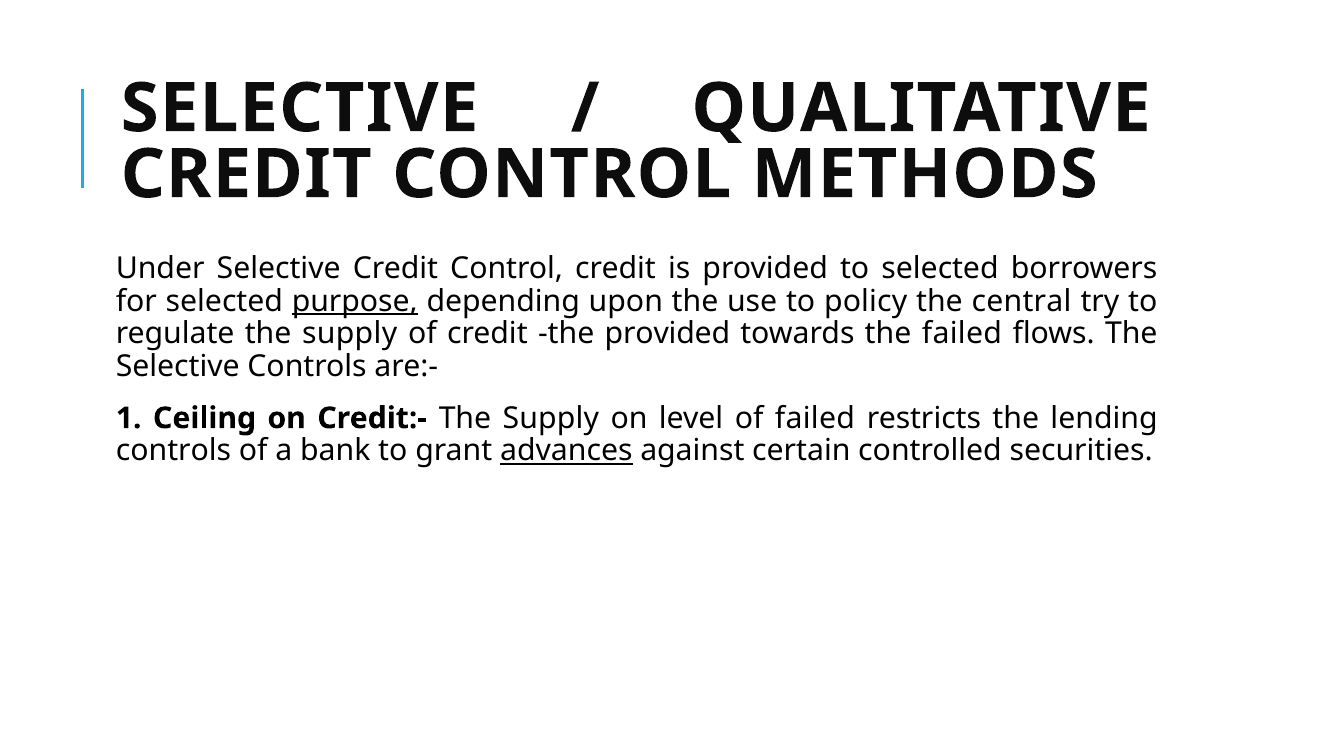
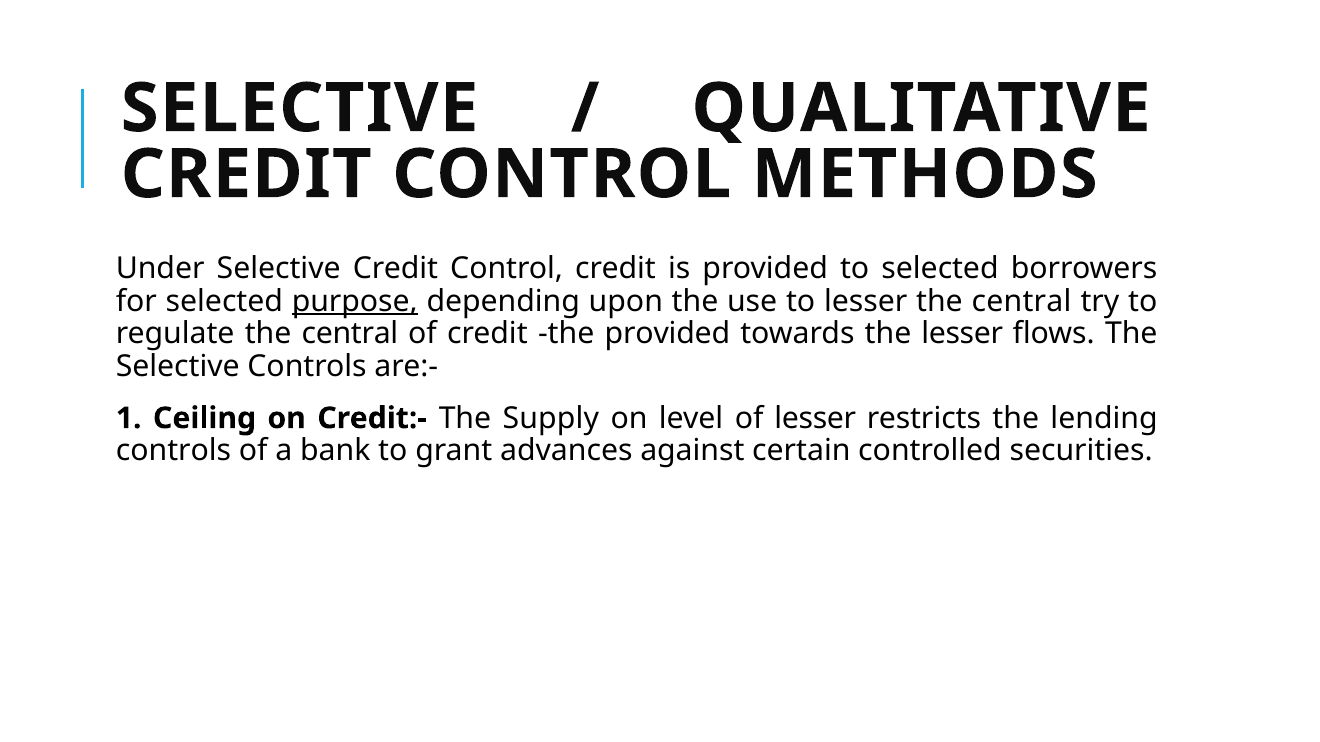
to policy: policy -> lesser (866, 301)
regulate the supply: supply -> central (350, 334)
the failed: failed -> lesser (962, 334)
of failed: failed -> lesser (815, 418)
advances underline: present -> none (566, 451)
